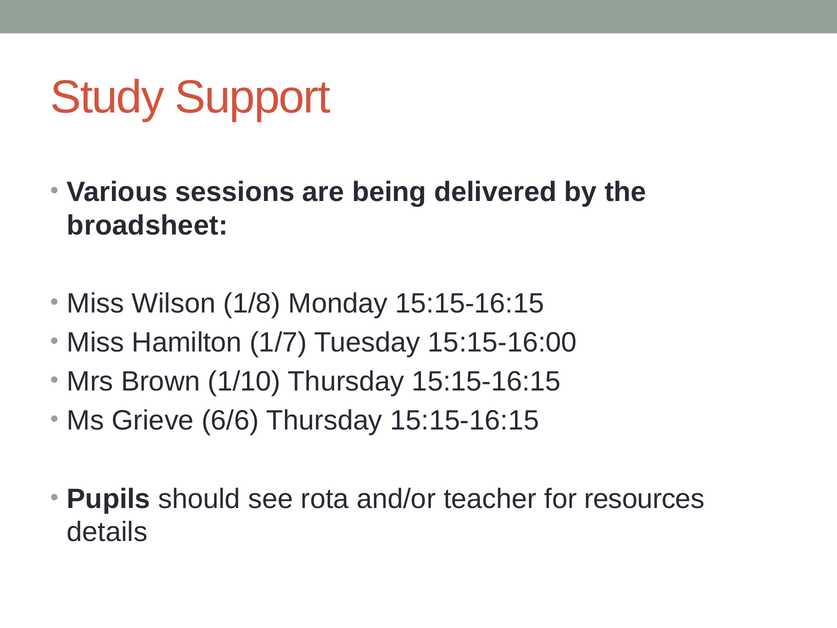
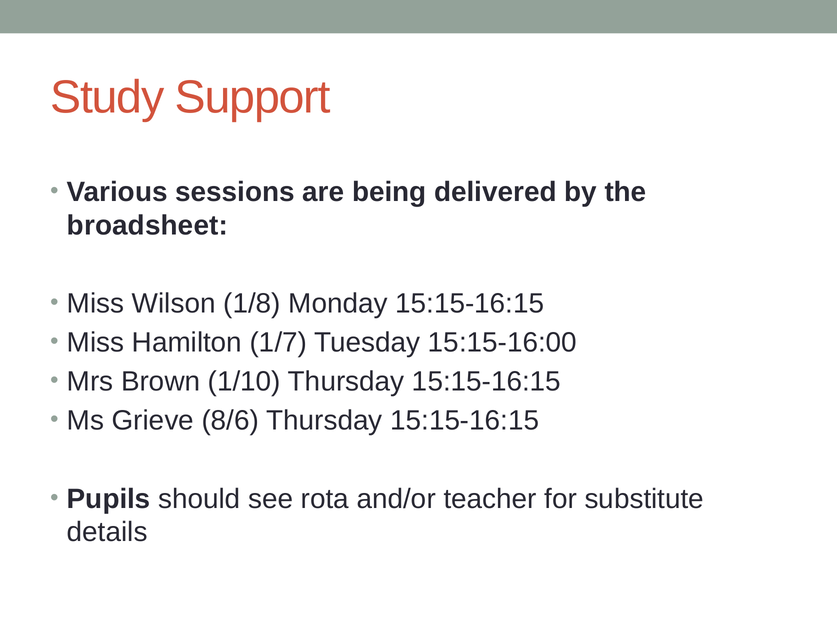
6/6: 6/6 -> 8/6 (230, 420)
resources: resources -> substitute (644, 499)
